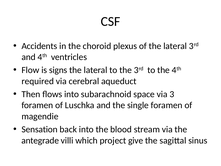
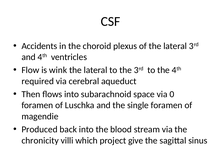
signs: signs -> wink (58, 70)
3: 3 -> 0 (172, 94)
Sensation: Sensation -> Produced (40, 129)
antegrade: antegrade -> chronicity (40, 140)
